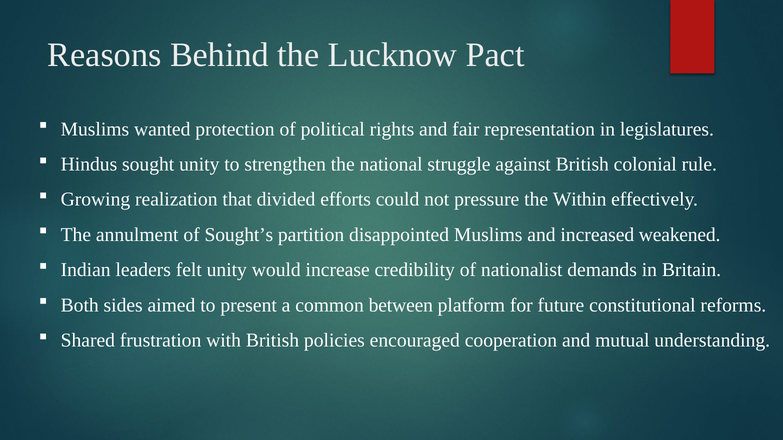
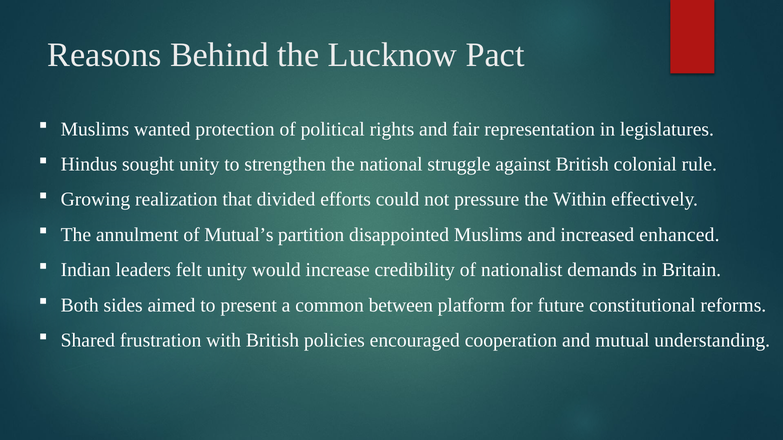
Sought’s: Sought’s -> Mutual’s (239, 235)
weakened: weakened -> enhanced (679, 235)
